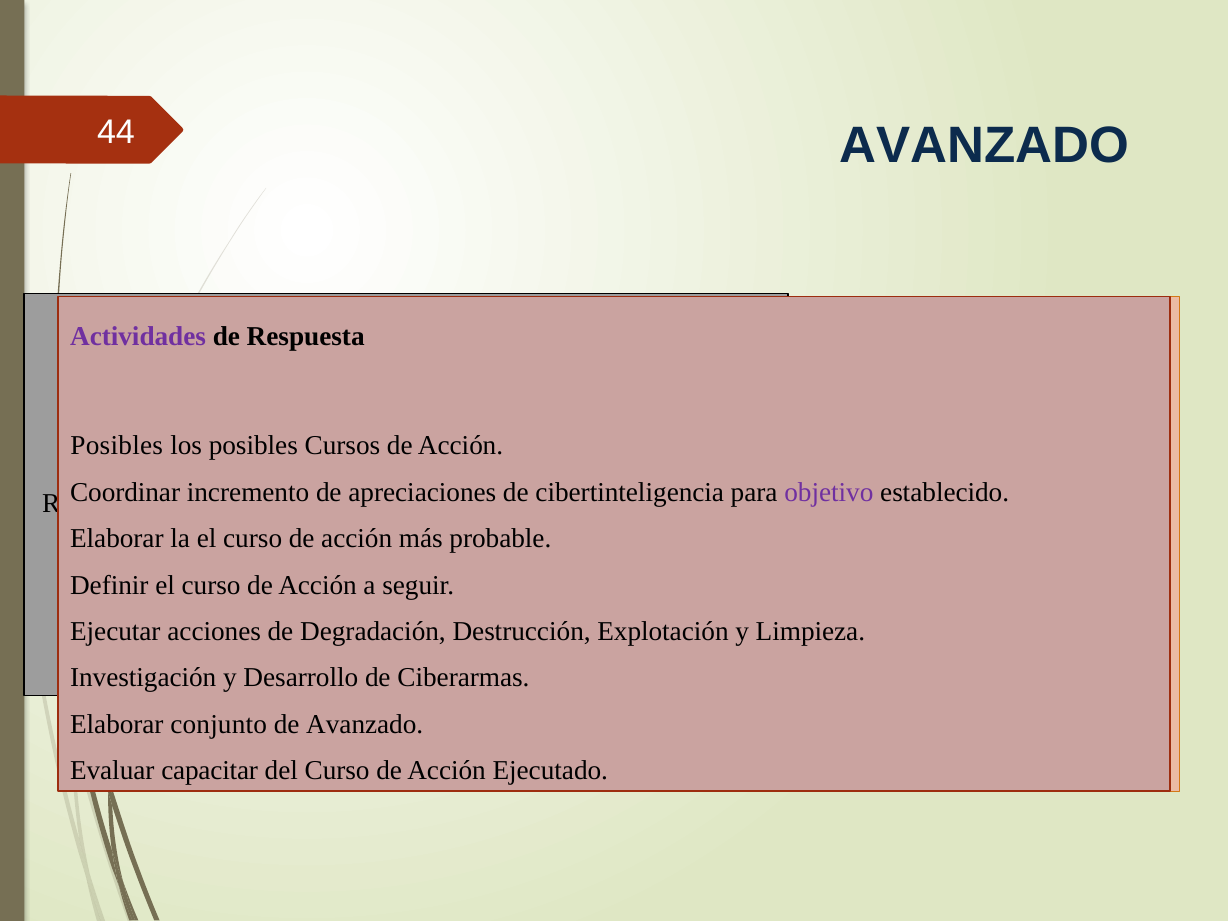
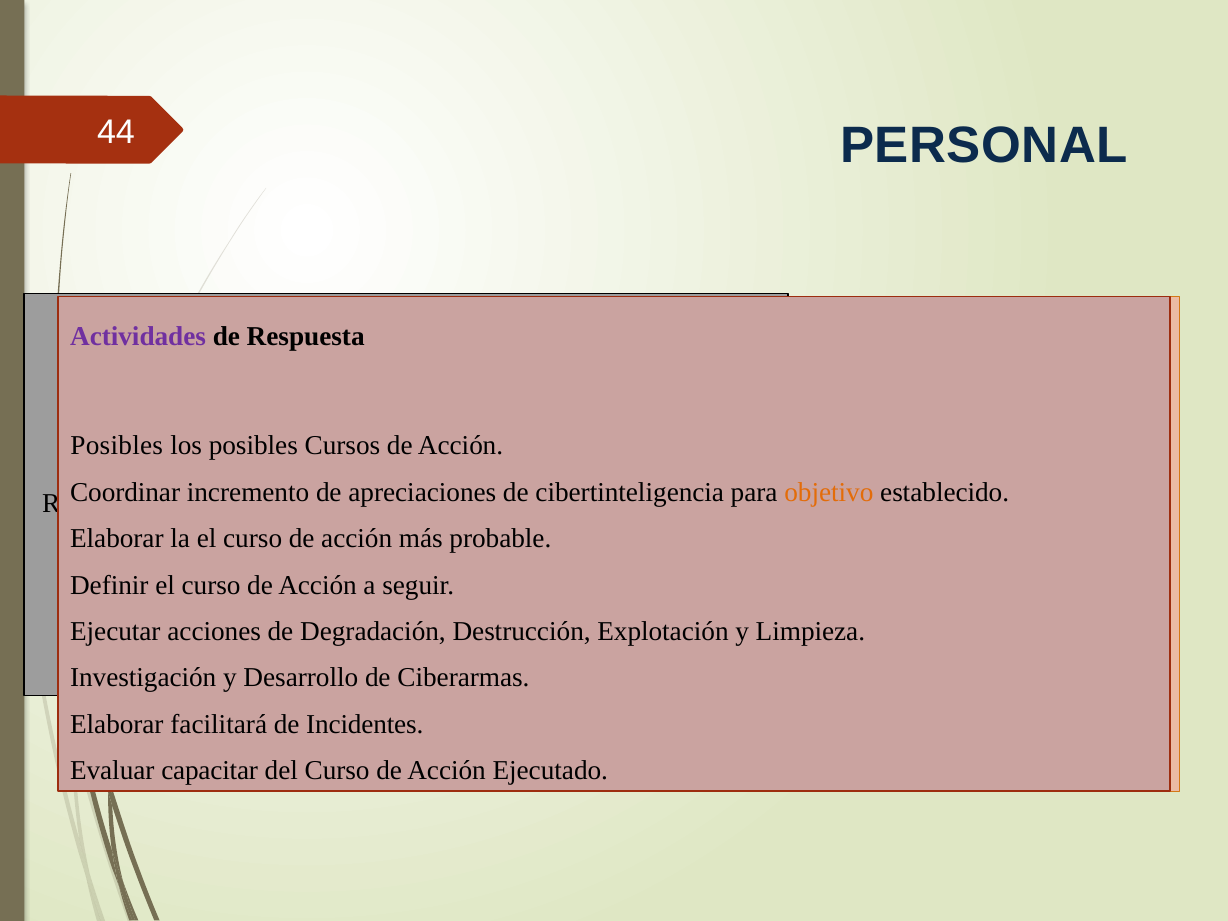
44 AVANZADO: AVANZADO -> PERSONAL (984, 146)
objetivo colour: purple -> orange (829, 492)
conjunto: conjunto -> facilitará (219, 724)
de Avanzado: Avanzado -> Incidentes (365, 724)
